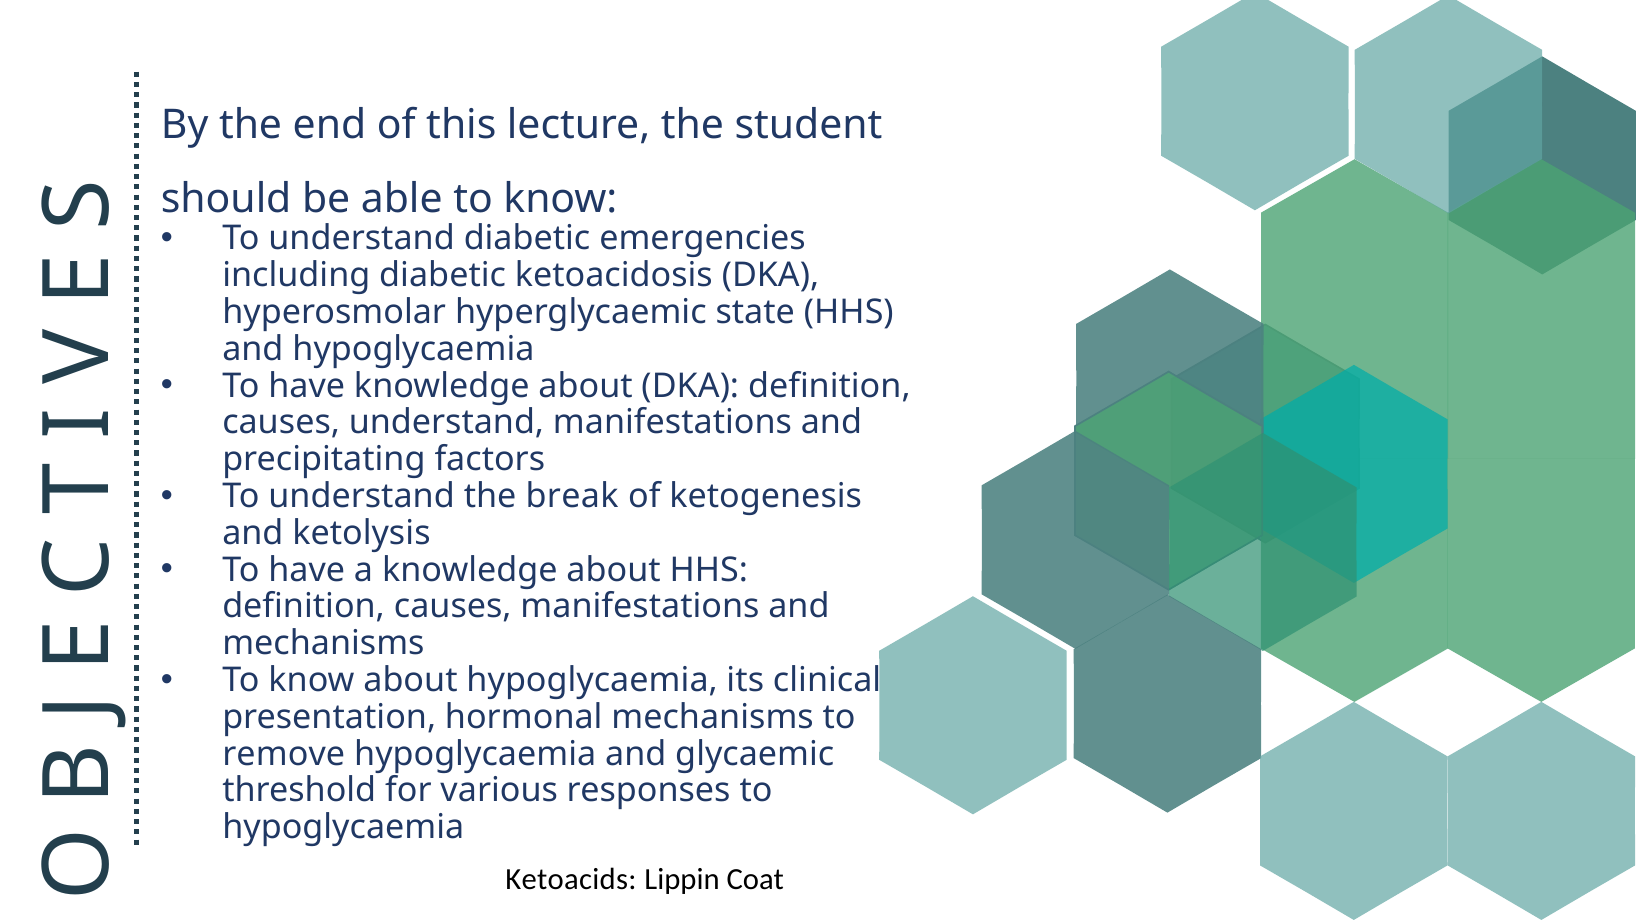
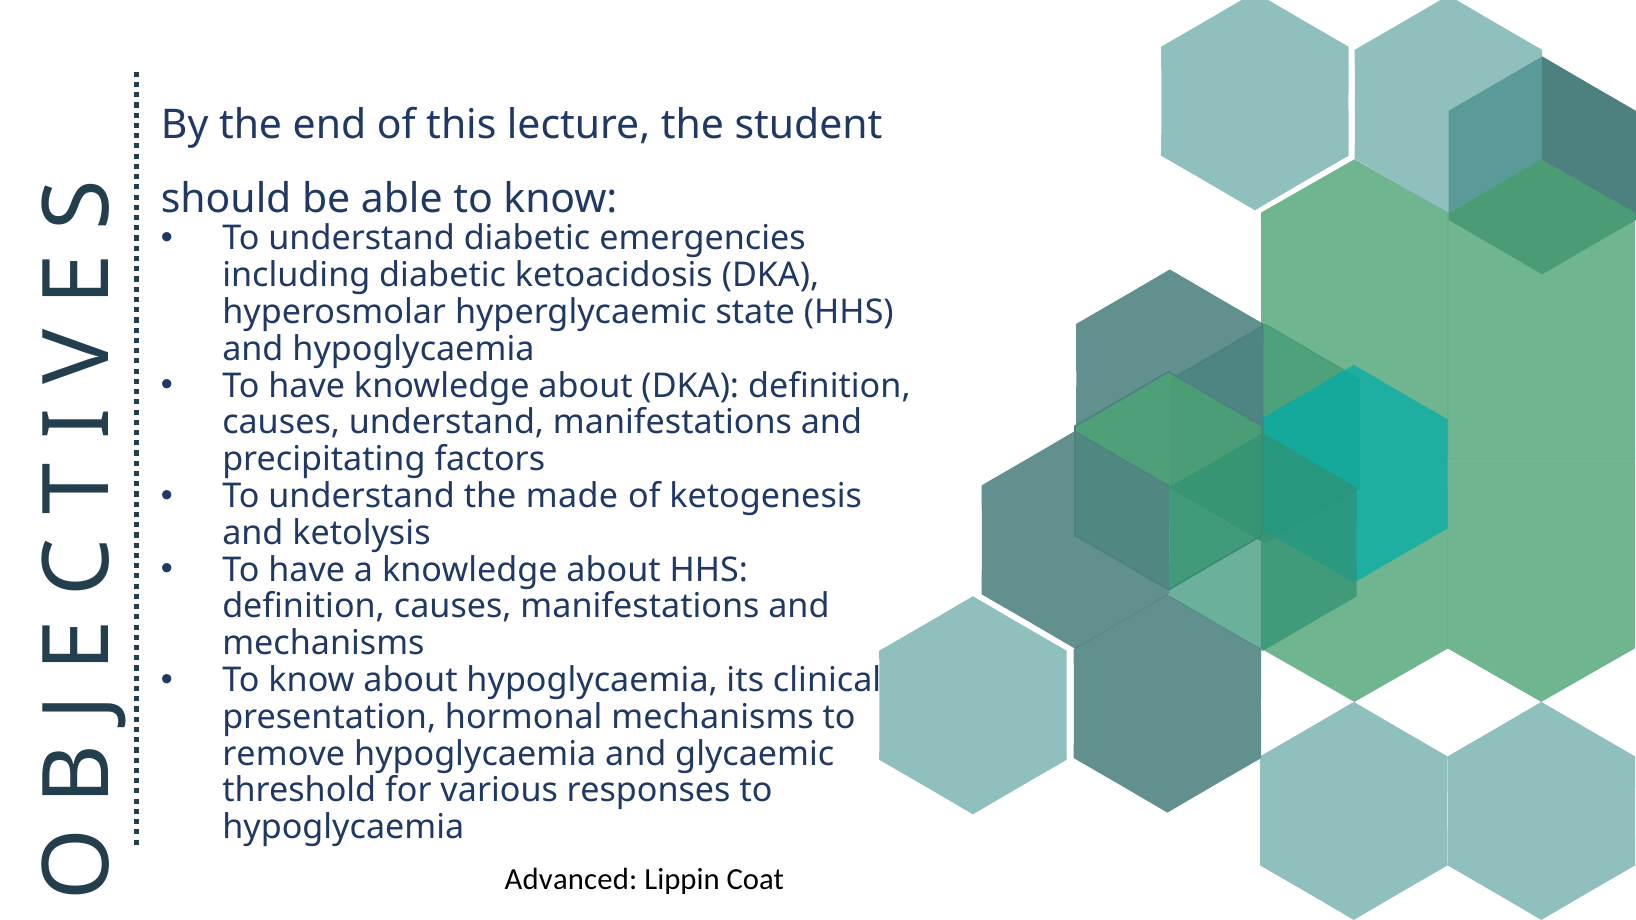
break: break -> made (572, 496)
Ketoacids: Ketoacids -> Advanced (571, 880)
